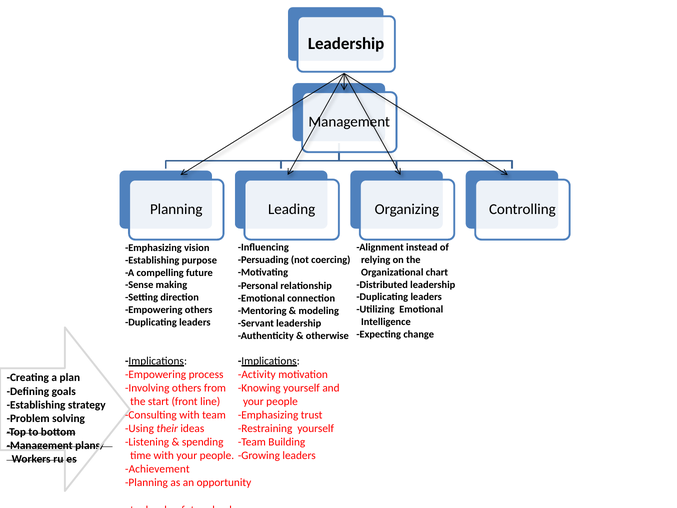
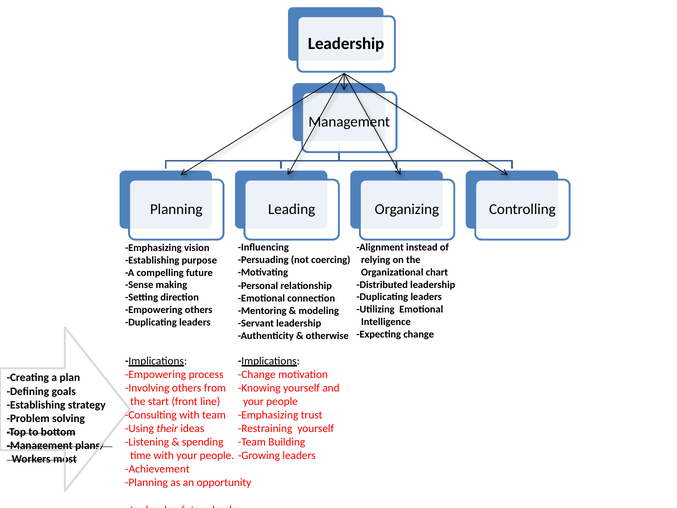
Activity: Activity -> Change (257, 374)
rules: rules -> most (65, 459)
